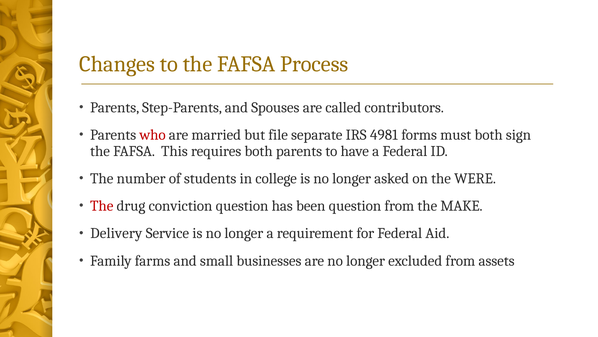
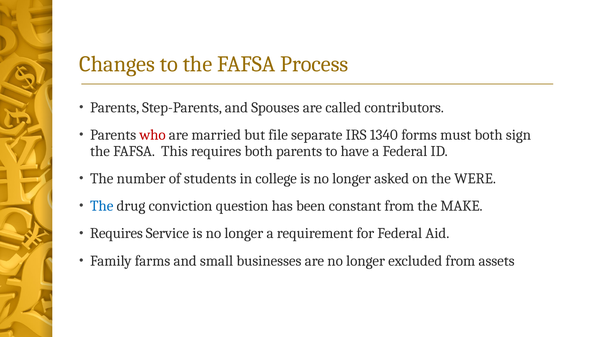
4981: 4981 -> 1340 (384, 135)
The colour: red -> blue (102, 206)
been question: question -> constant (355, 206)
Delivery: Delivery -> Requires (116, 233)
